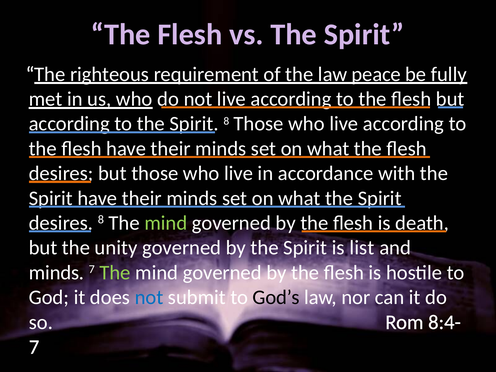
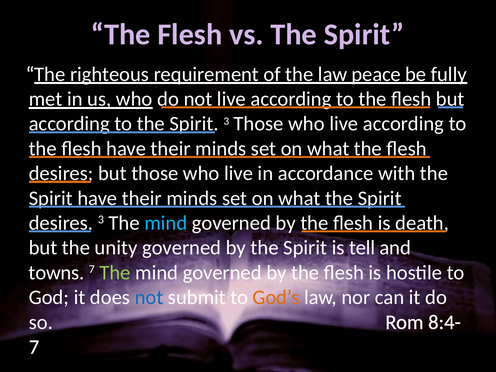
8: 8 -> 3 (226, 121)
8: 8 -> 3 (101, 220)
mind colour: light green -> light blue (166, 223)
list: list -> tell (362, 248)
minds: minds -> towns (56, 273)
God’s colour: black -> orange (276, 297)
